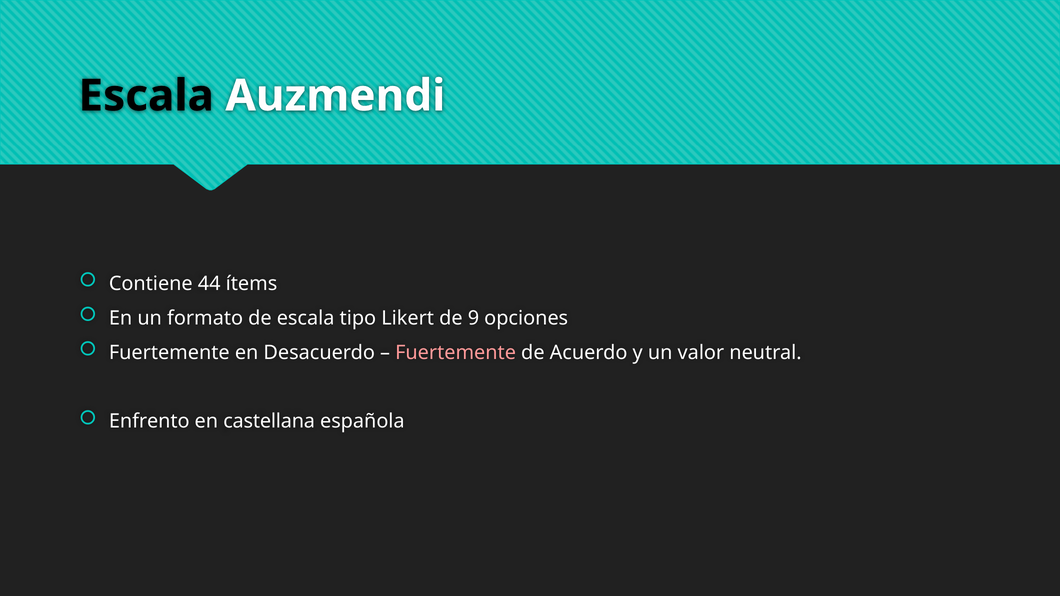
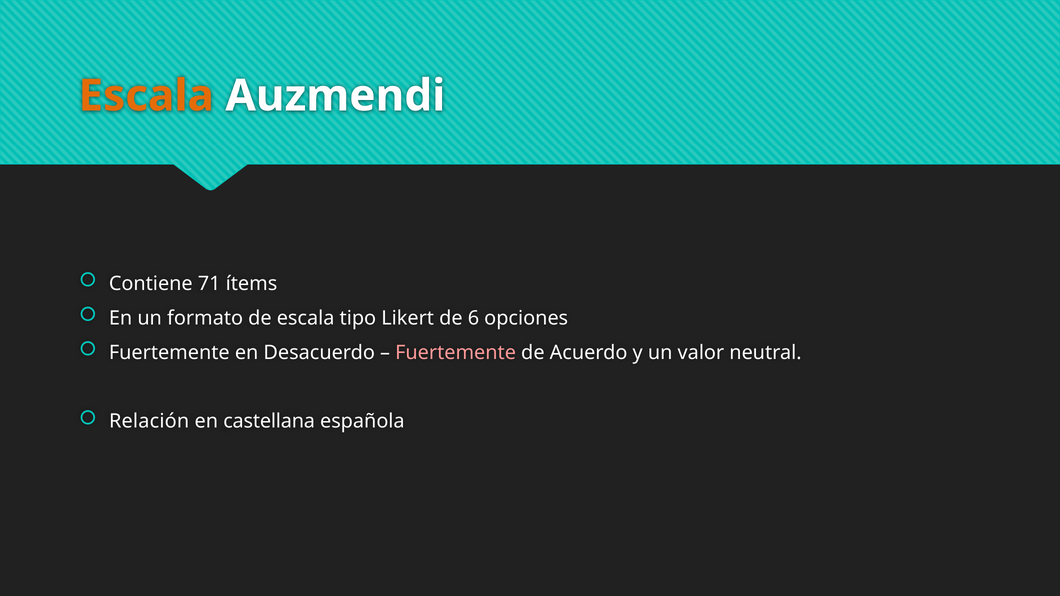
Escala colour: black -> orange (146, 96)
44: 44 -> 71 (209, 284)
9: 9 -> 6 (473, 318)
Enfrento: Enfrento -> Relación (149, 422)
